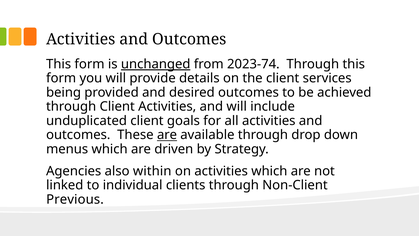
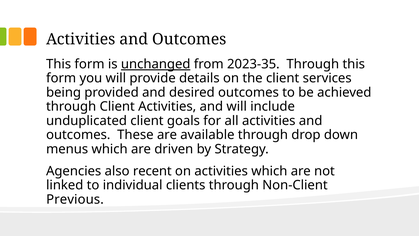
2023-74: 2023-74 -> 2023-35 (253, 64)
are underline: present -> none (167, 135)
within: within -> recent (152, 171)
